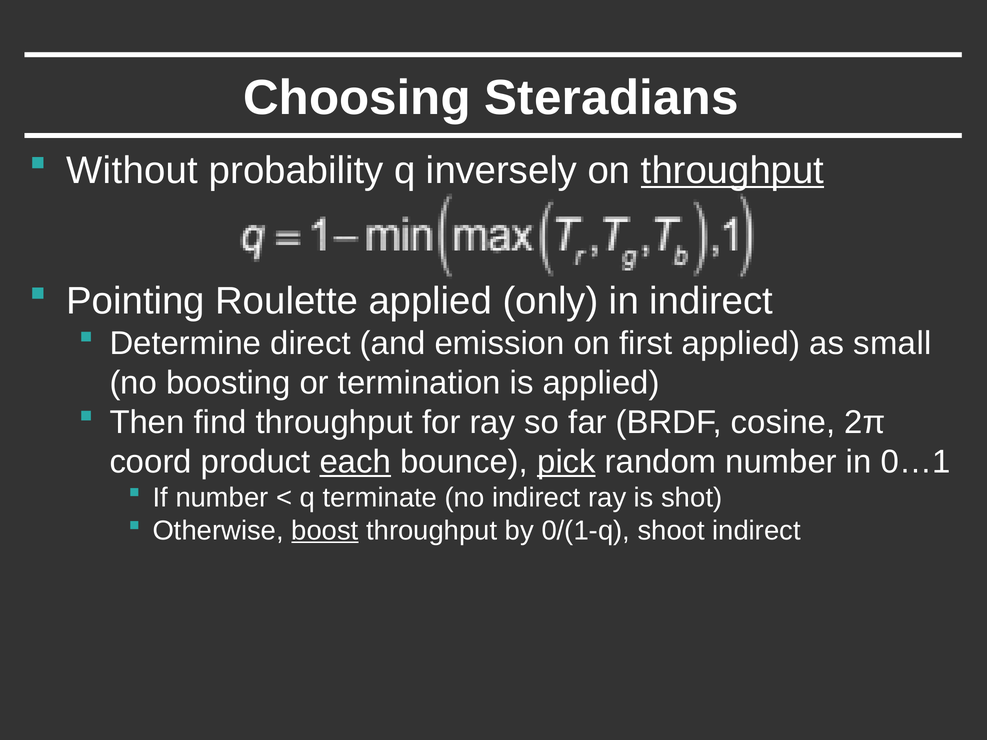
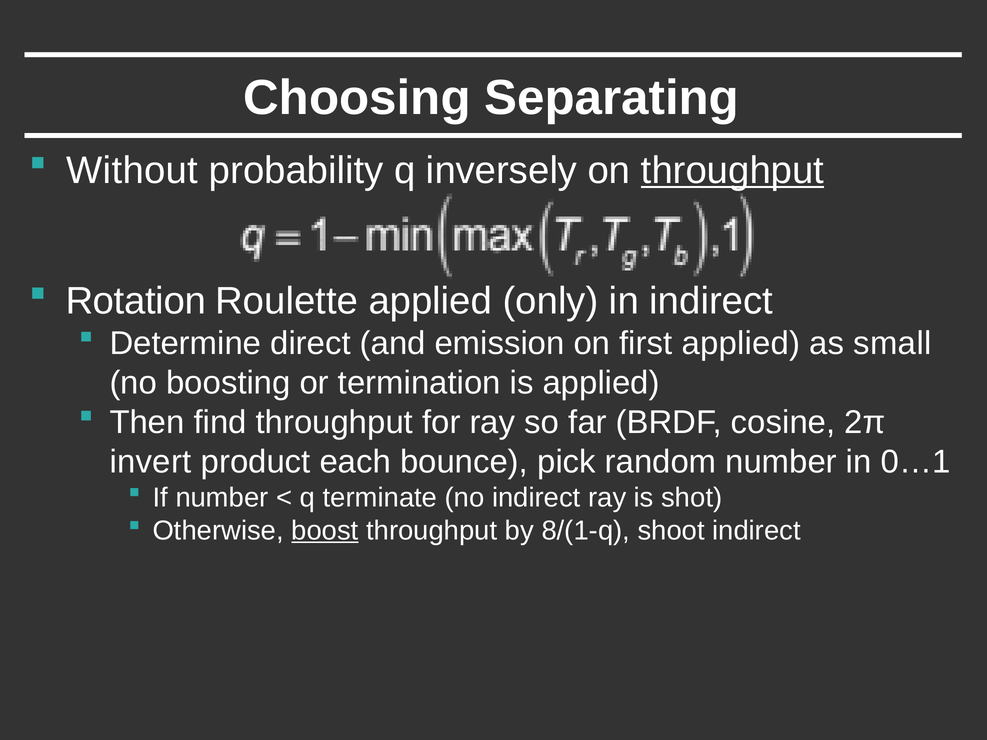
Steradians: Steradians -> Separating (612, 98)
Pointing: Pointing -> Rotation (136, 301)
coord: coord -> invert (150, 462)
each underline: present -> none (355, 462)
pick underline: present -> none (566, 462)
0/(1-q: 0/(1-q -> 8/(1-q (586, 531)
